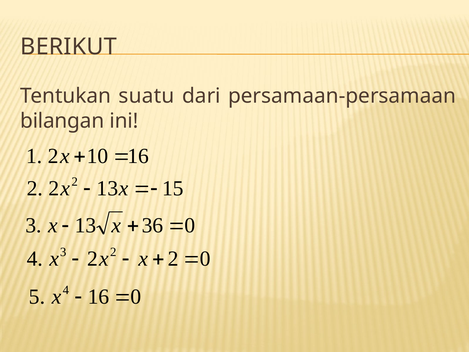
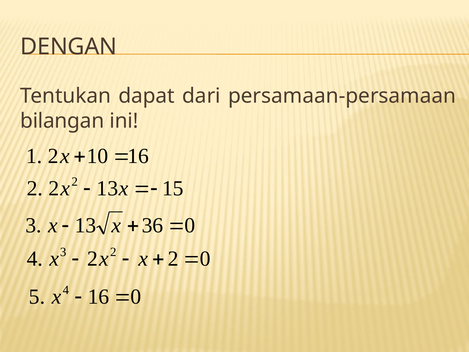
BERIKUT: BERIKUT -> DENGAN (69, 47)
suatu: suatu -> dapat (147, 96)
